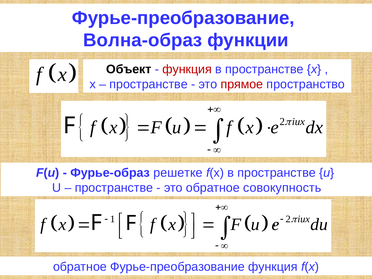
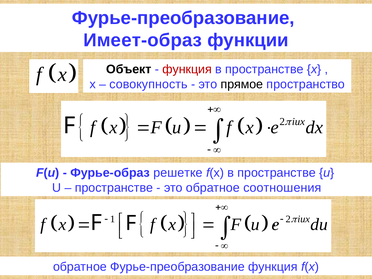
Волна-образ: Волна-образ -> Имеет-образ (143, 40)
пространстве: пространстве -> совокупность (149, 84)
прямое colour: red -> black (242, 84)
совокупность: совокупность -> соотношения (282, 188)
